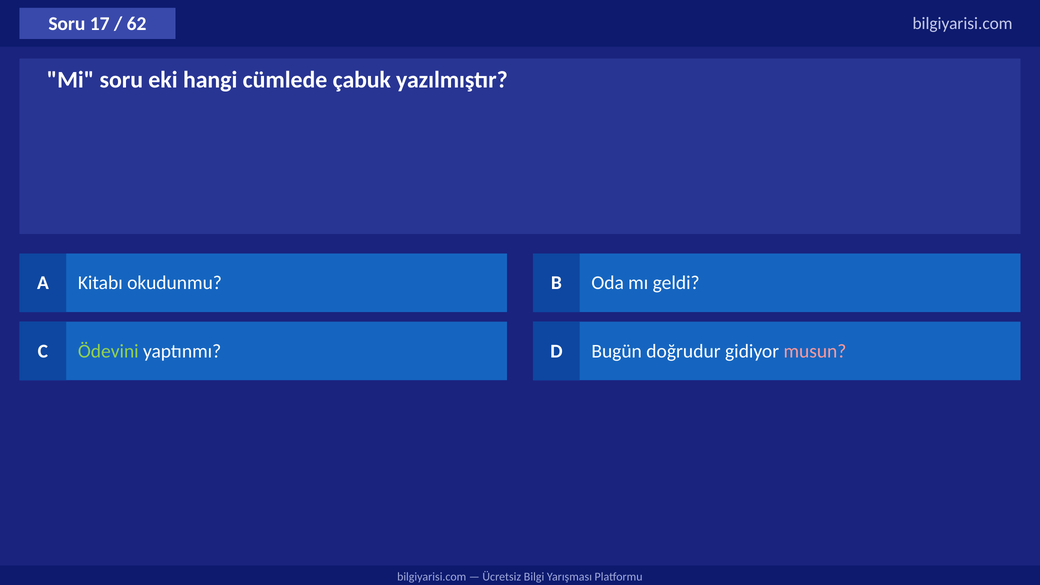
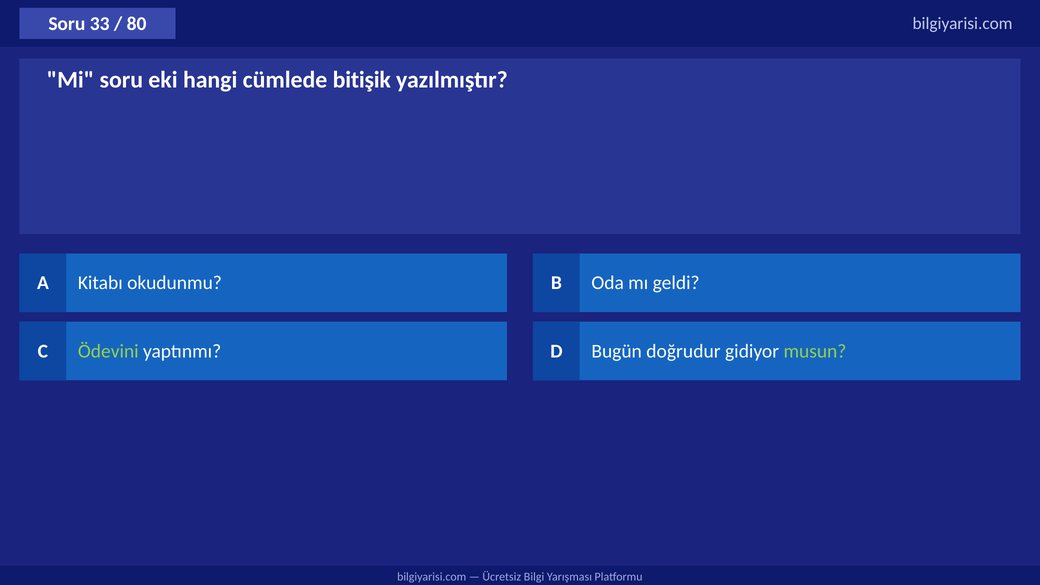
17: 17 -> 33 (100, 24)
62: 62 -> 80 (137, 24)
çabuk: çabuk -> bitişik (362, 80)
musun colour: pink -> light green (815, 351)
